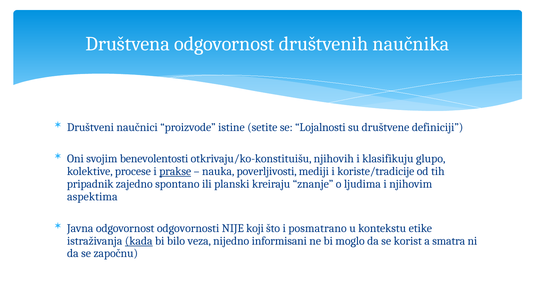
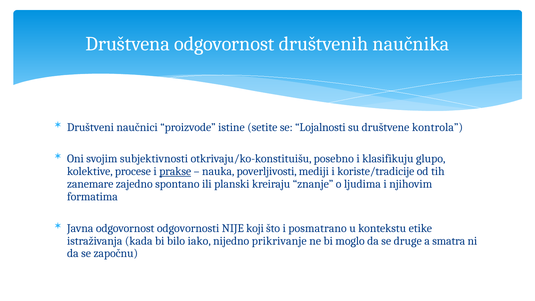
definiciji: definiciji -> kontrola (438, 127)
benevolentosti: benevolentosti -> subjektivnosti (154, 159)
njihovih: njihovih -> posebno (334, 159)
pripadnik: pripadnik -> zanemare (90, 184)
aspektima: aspektima -> formatima (92, 197)
kada underline: present -> none (139, 241)
veza: veza -> iako (199, 241)
informisani: informisani -> prikrivanje (279, 241)
korist: korist -> druge (408, 241)
